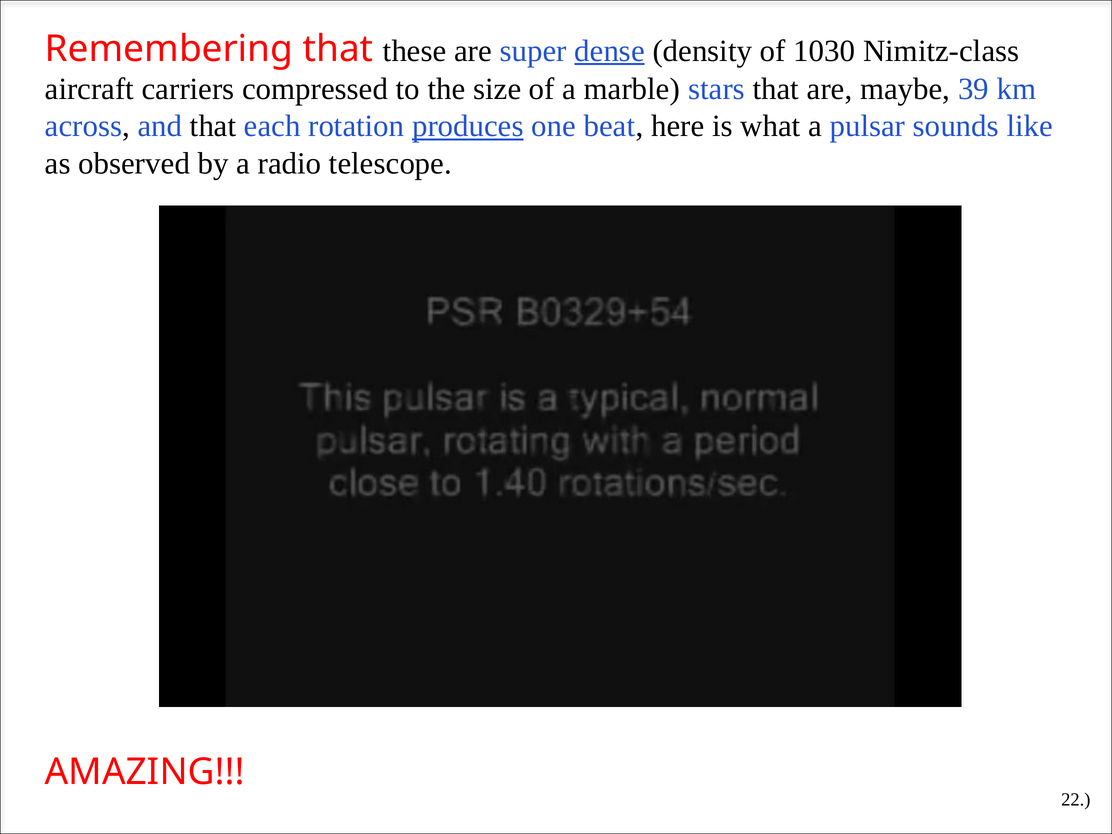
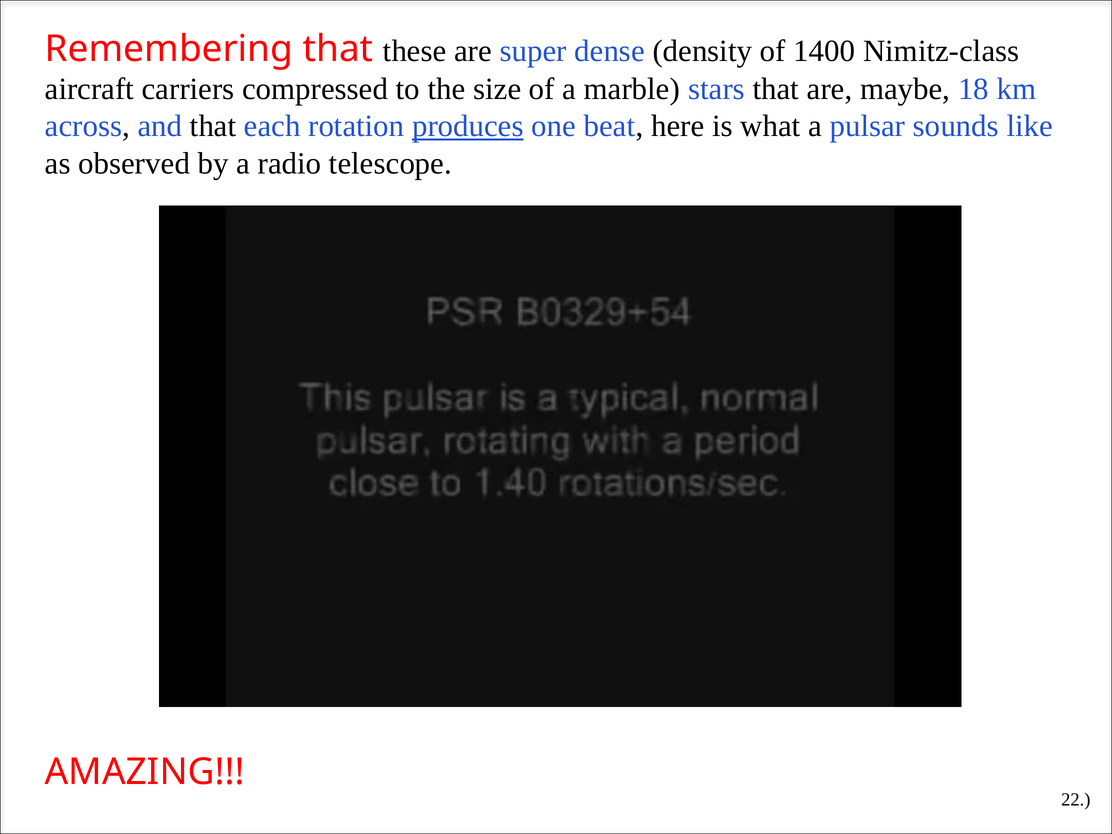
dense underline: present -> none (610, 51)
1030: 1030 -> 1400 (824, 51)
39: 39 -> 18 (973, 89)
